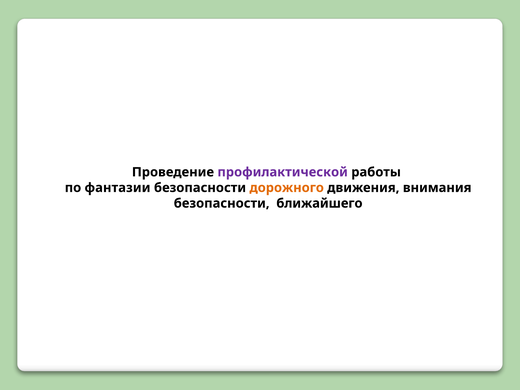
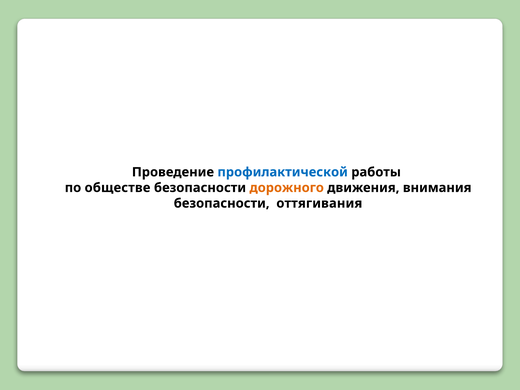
профилактической colour: purple -> blue (283, 172)
фантазии: фантазии -> обществе (117, 188)
ближайшего: ближайшего -> оттягивания (319, 203)
